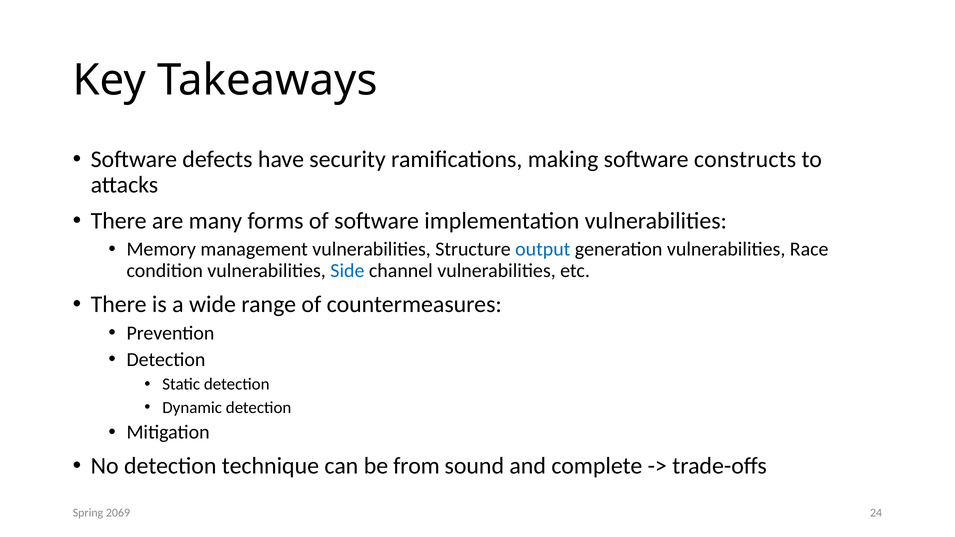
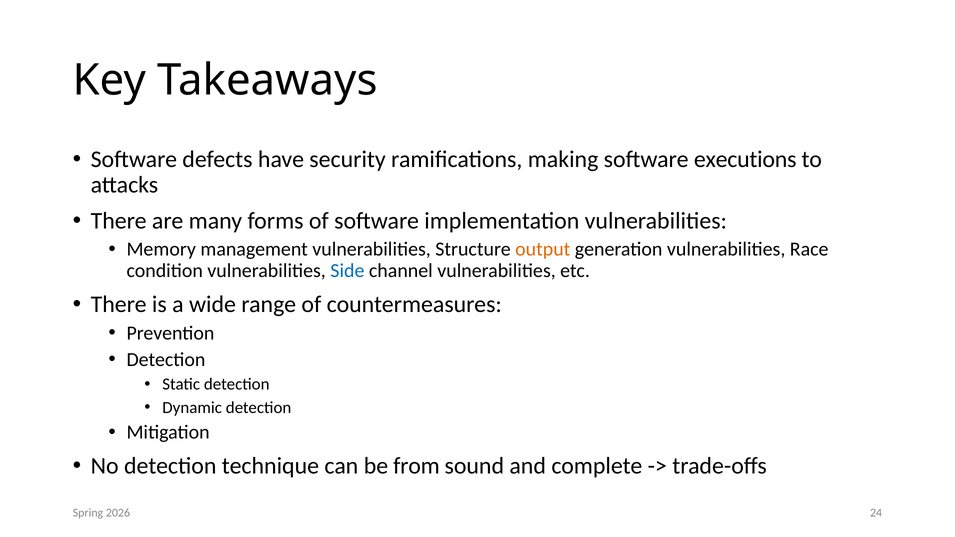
constructs: constructs -> executions (745, 159)
output colour: blue -> orange (543, 249)
2069: 2069 -> 2026 (118, 513)
